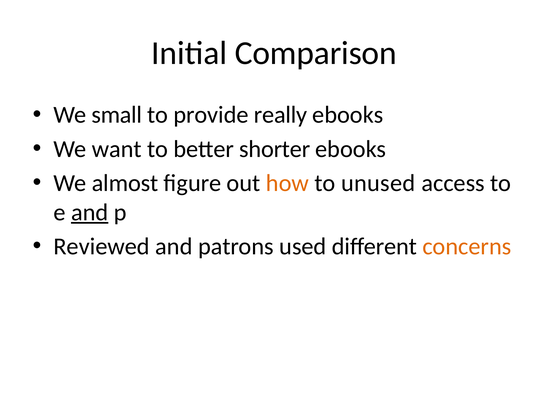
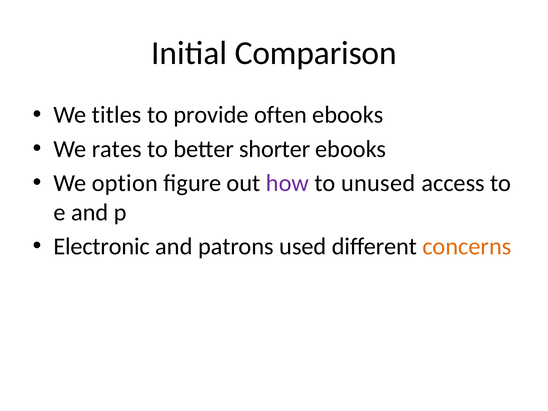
small: small -> titles (117, 115)
really: really -> often (280, 115)
want: want -> rates (117, 149)
almost: almost -> option (125, 183)
how colour: orange -> purple (287, 183)
and underline: present -> none (90, 212)
Reviewed: Reviewed -> Electronic (102, 247)
